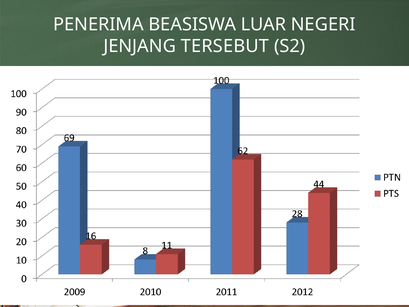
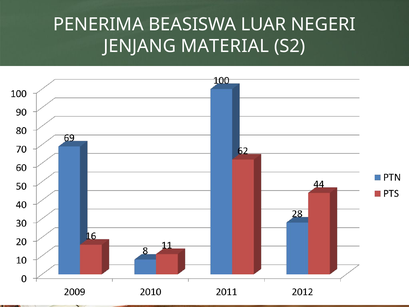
TERSEBUT: TERSEBUT -> MATERIAL (225, 46)
